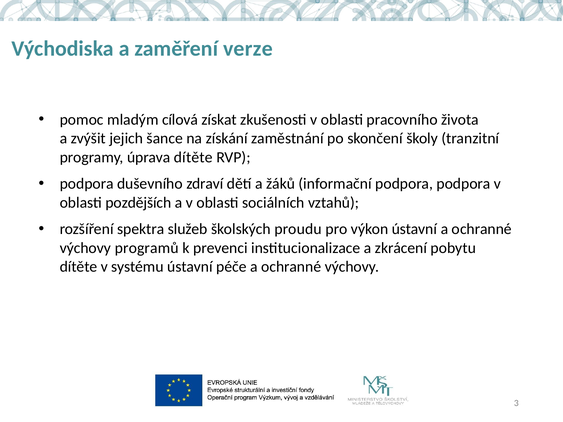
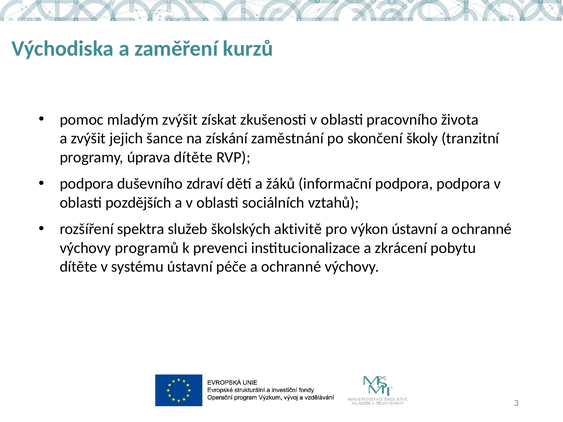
verze: verze -> kurzů (248, 49)
mladým cílová: cílová -> zvýšit (180, 120)
proudu: proudu -> aktivitě (298, 229)
